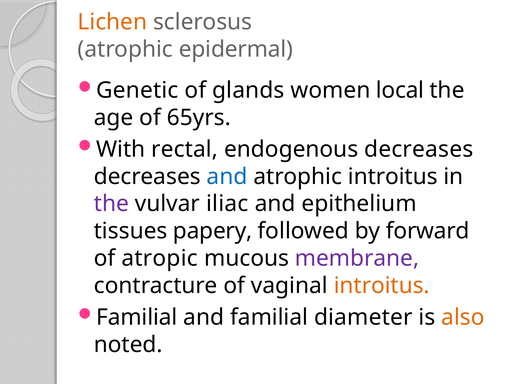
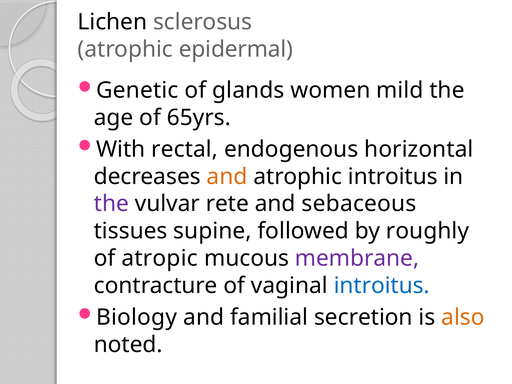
Lichen colour: orange -> black (112, 22)
local: local -> mild (400, 90)
endogenous decreases: decreases -> horizontal (419, 149)
and colour: blue -> orange (227, 177)
iliac: iliac -> rete (227, 204)
epithelium: epithelium -> sebaceous (359, 204)
papery: papery -> supine (212, 231)
forward: forward -> roughly (428, 231)
introitus colour: orange -> blue (382, 286)
Familial: Familial -> Biology (137, 317)
diameter: diameter -> secretion (363, 317)
